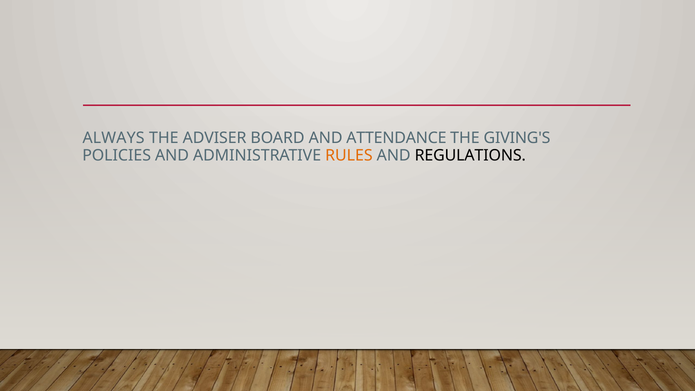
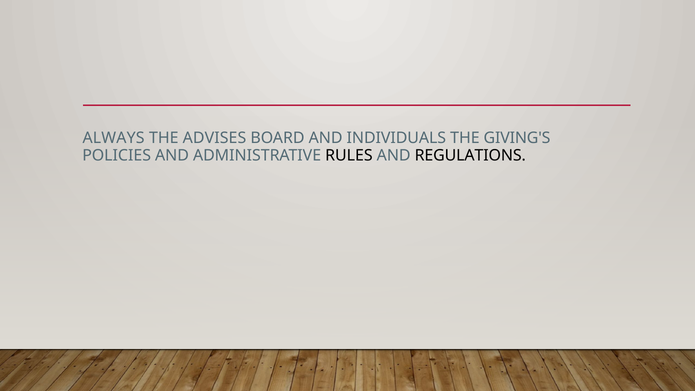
ADVISER: ADVISER -> ADVISES (214, 138)
ATTENDANCE: ATTENDANCE -> INDIVIDUALS (396, 138)
RULES colour: orange -> black (349, 155)
